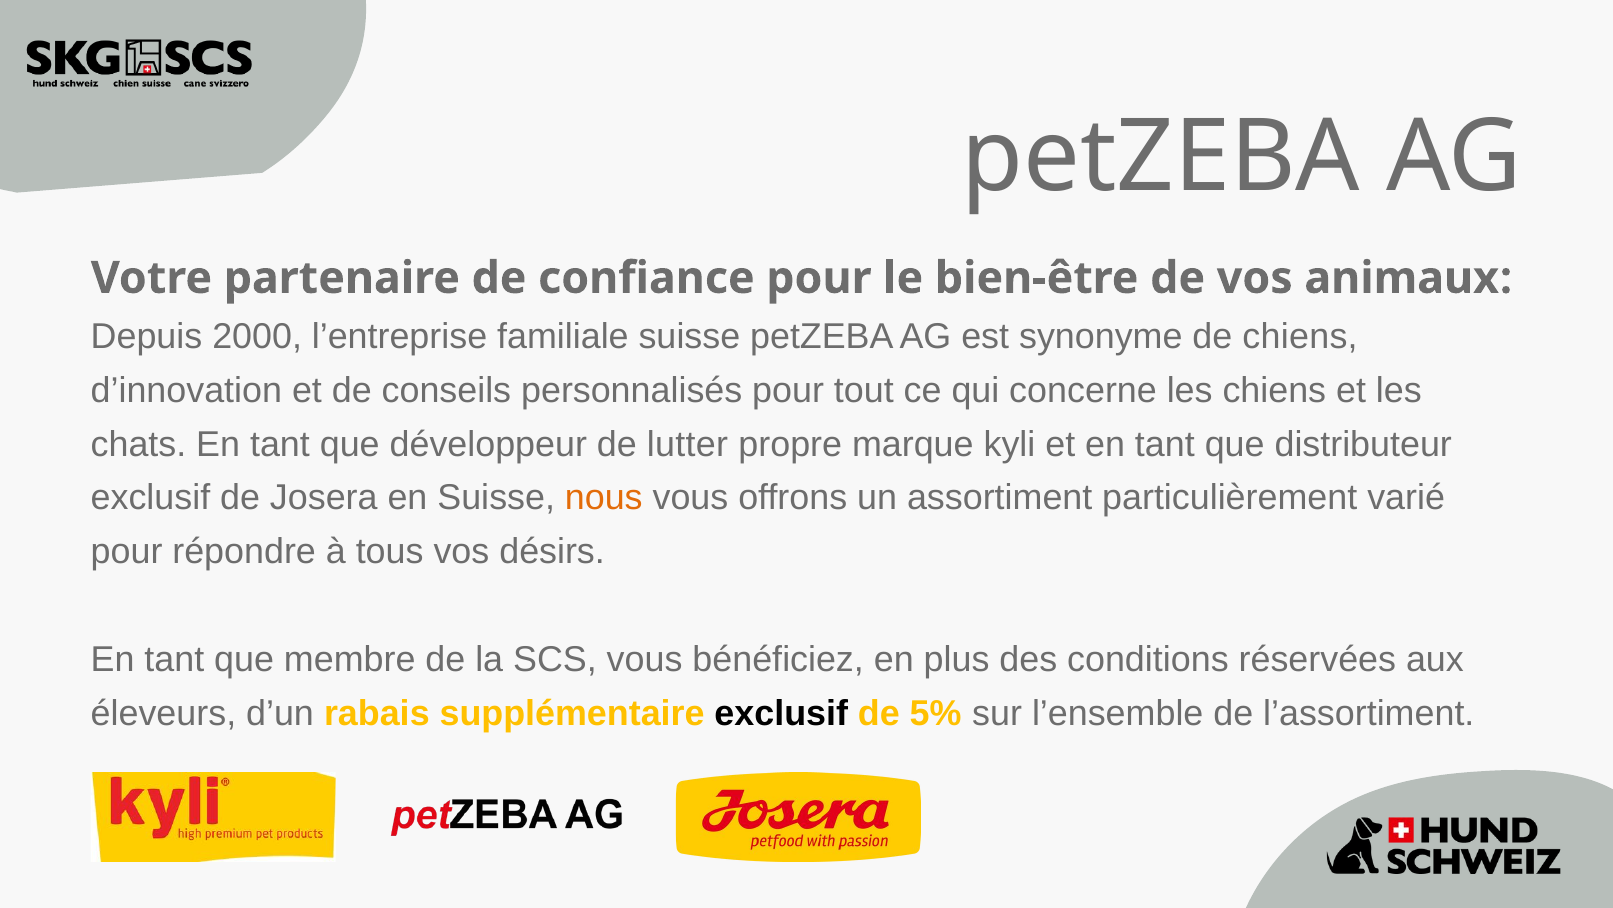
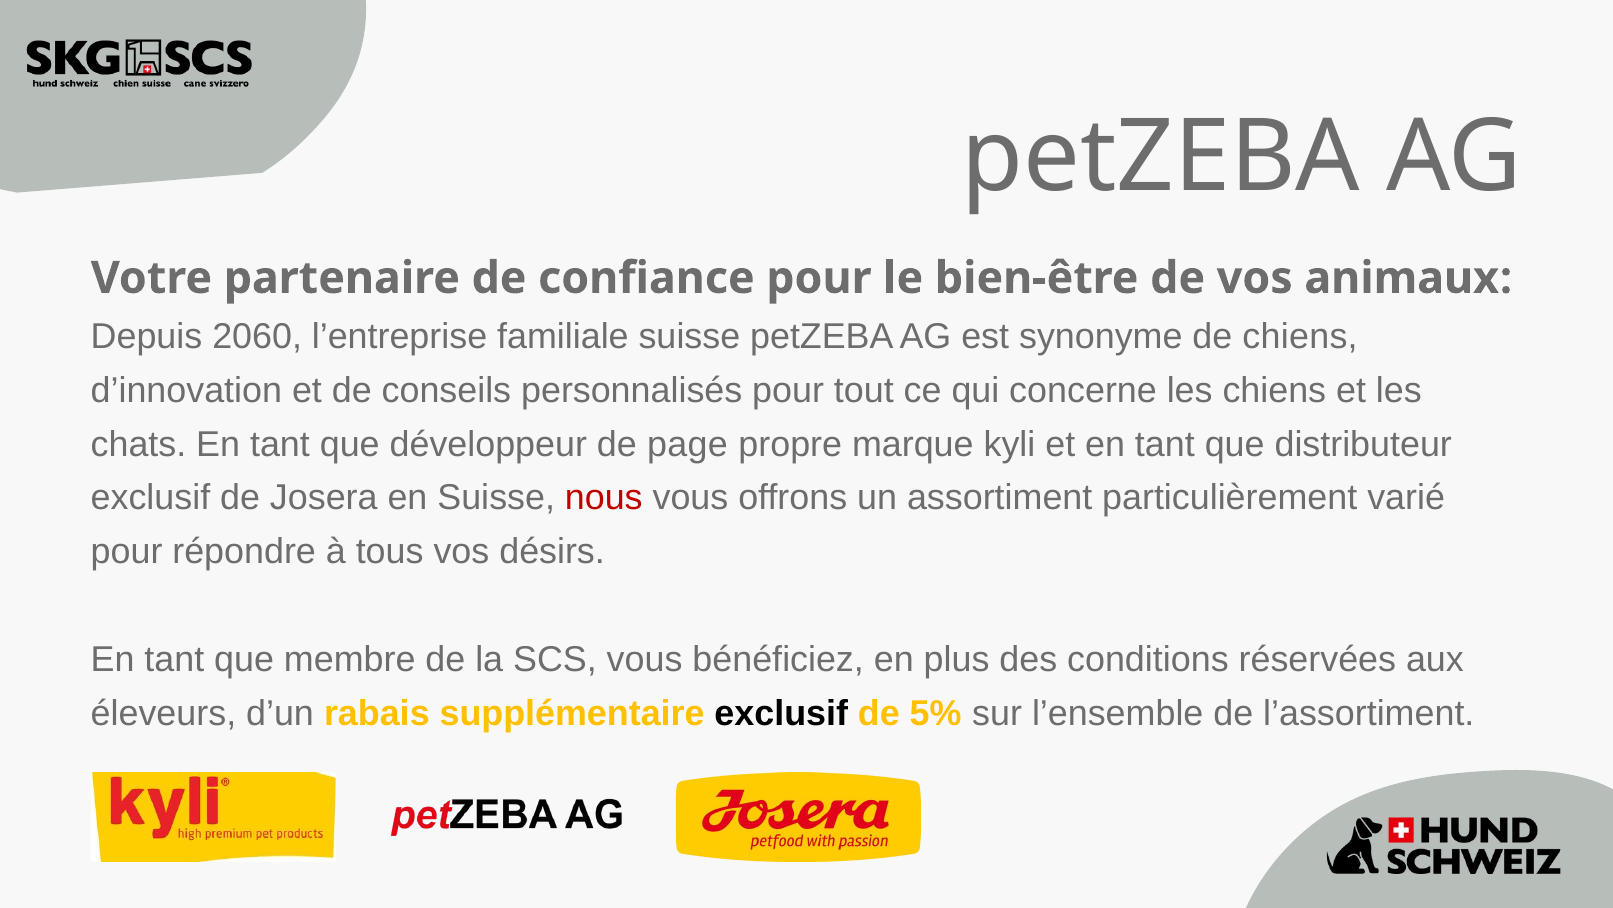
2000: 2000 -> 2060 (257, 336)
lutter: lutter -> page (687, 444)
nous colour: orange -> red (604, 498)
